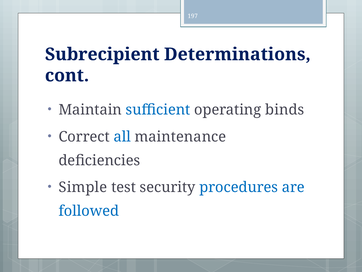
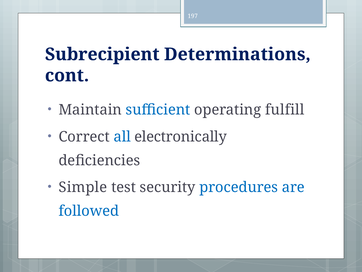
binds: binds -> fulfill (285, 110)
maintenance: maintenance -> electronically (181, 137)
